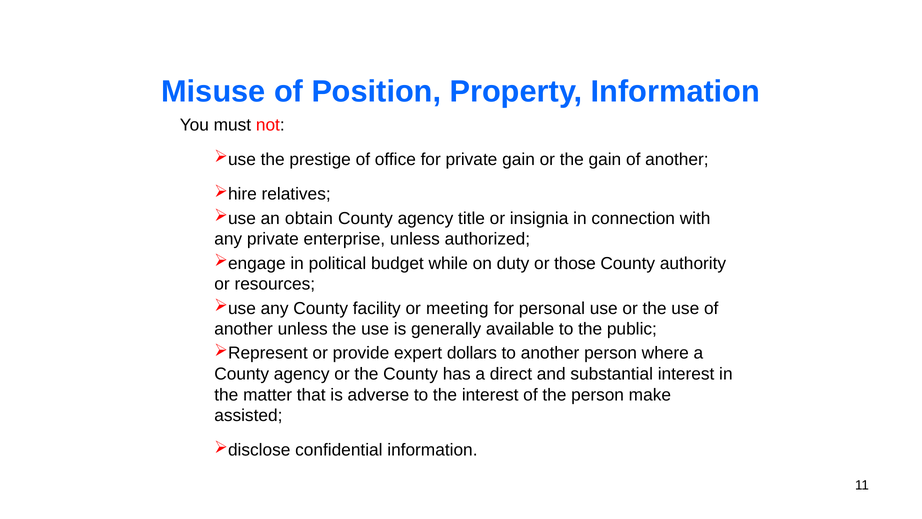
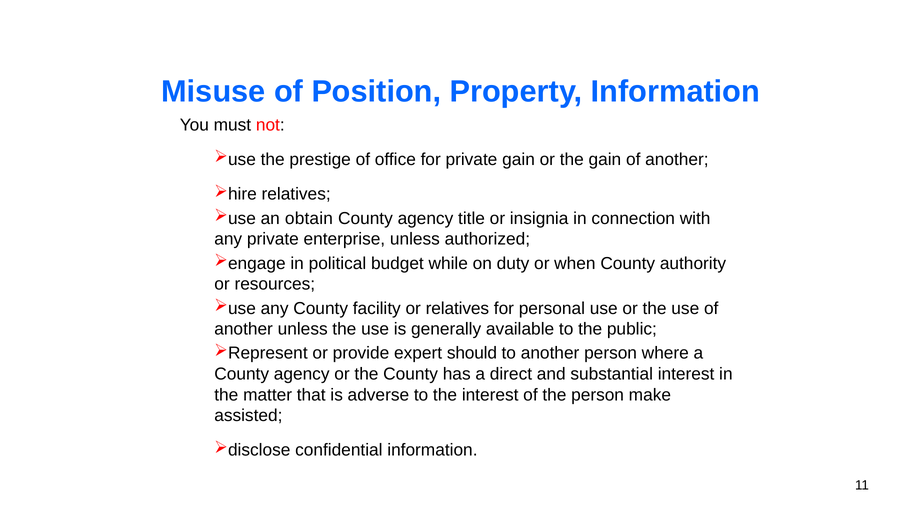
those: those -> when (575, 263)
or meeting: meeting -> relatives (457, 308)
dollars: dollars -> should (472, 353)
